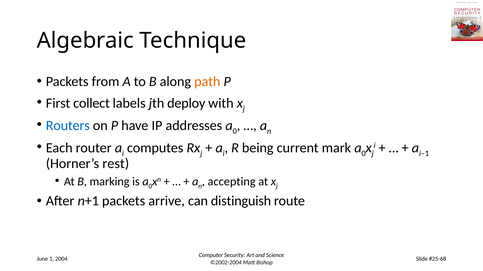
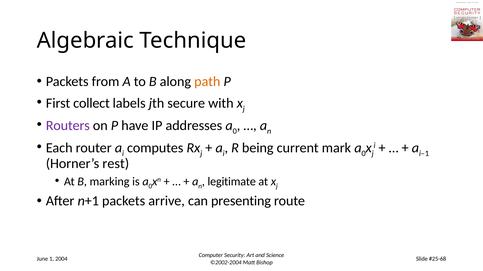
deploy: deploy -> secure (186, 104)
Routers colour: blue -> purple (68, 126)
accepting: accepting -> legitimate (232, 182)
distinguish: distinguish -> presenting (241, 202)
